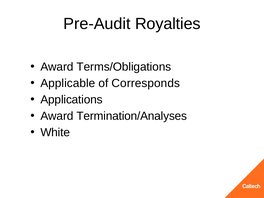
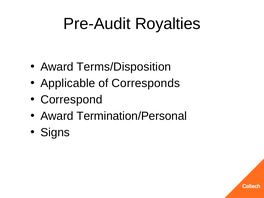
Terms/Obligations: Terms/Obligations -> Terms/Disposition (124, 67)
Applications: Applications -> Correspond (71, 100)
Termination/Analyses: Termination/Analyses -> Termination/Personal (132, 116)
White: White -> Signs (55, 133)
